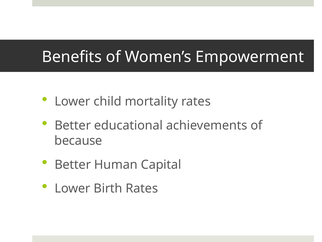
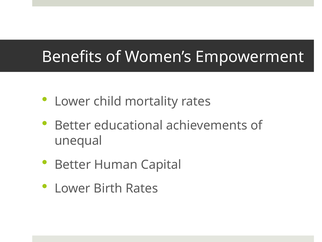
because: because -> unequal (78, 140)
